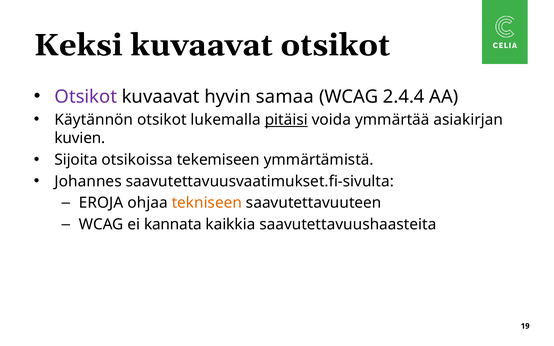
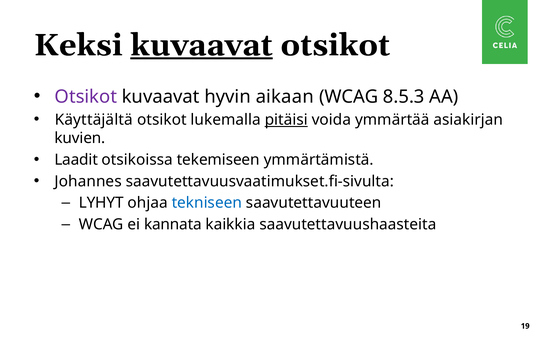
kuvaavat underline: none -> present (202, 45)
samaa: samaa -> aikaan (285, 97)
2.4.4: 2.4.4 -> 8.5.3 (404, 97)
Käytännön: Käytännön -> Käyttäjältä (94, 120)
Sijoita: Sijoita -> Laadit (76, 160)
EROJA: EROJA -> LYHYT (101, 203)
tekniseen colour: orange -> blue (207, 203)
